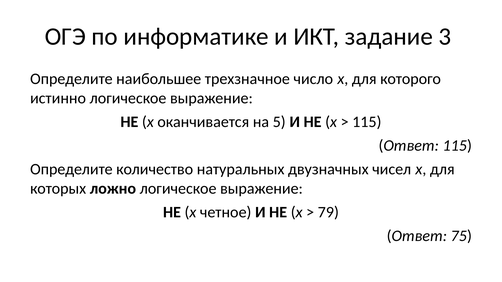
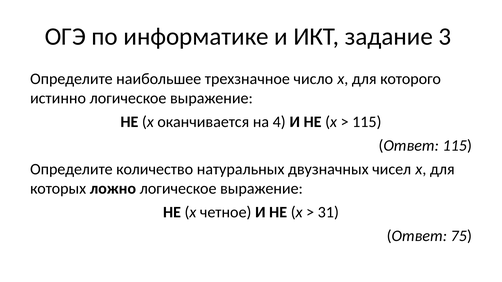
5: 5 -> 4 (279, 122)
79: 79 -> 31 (328, 212)
